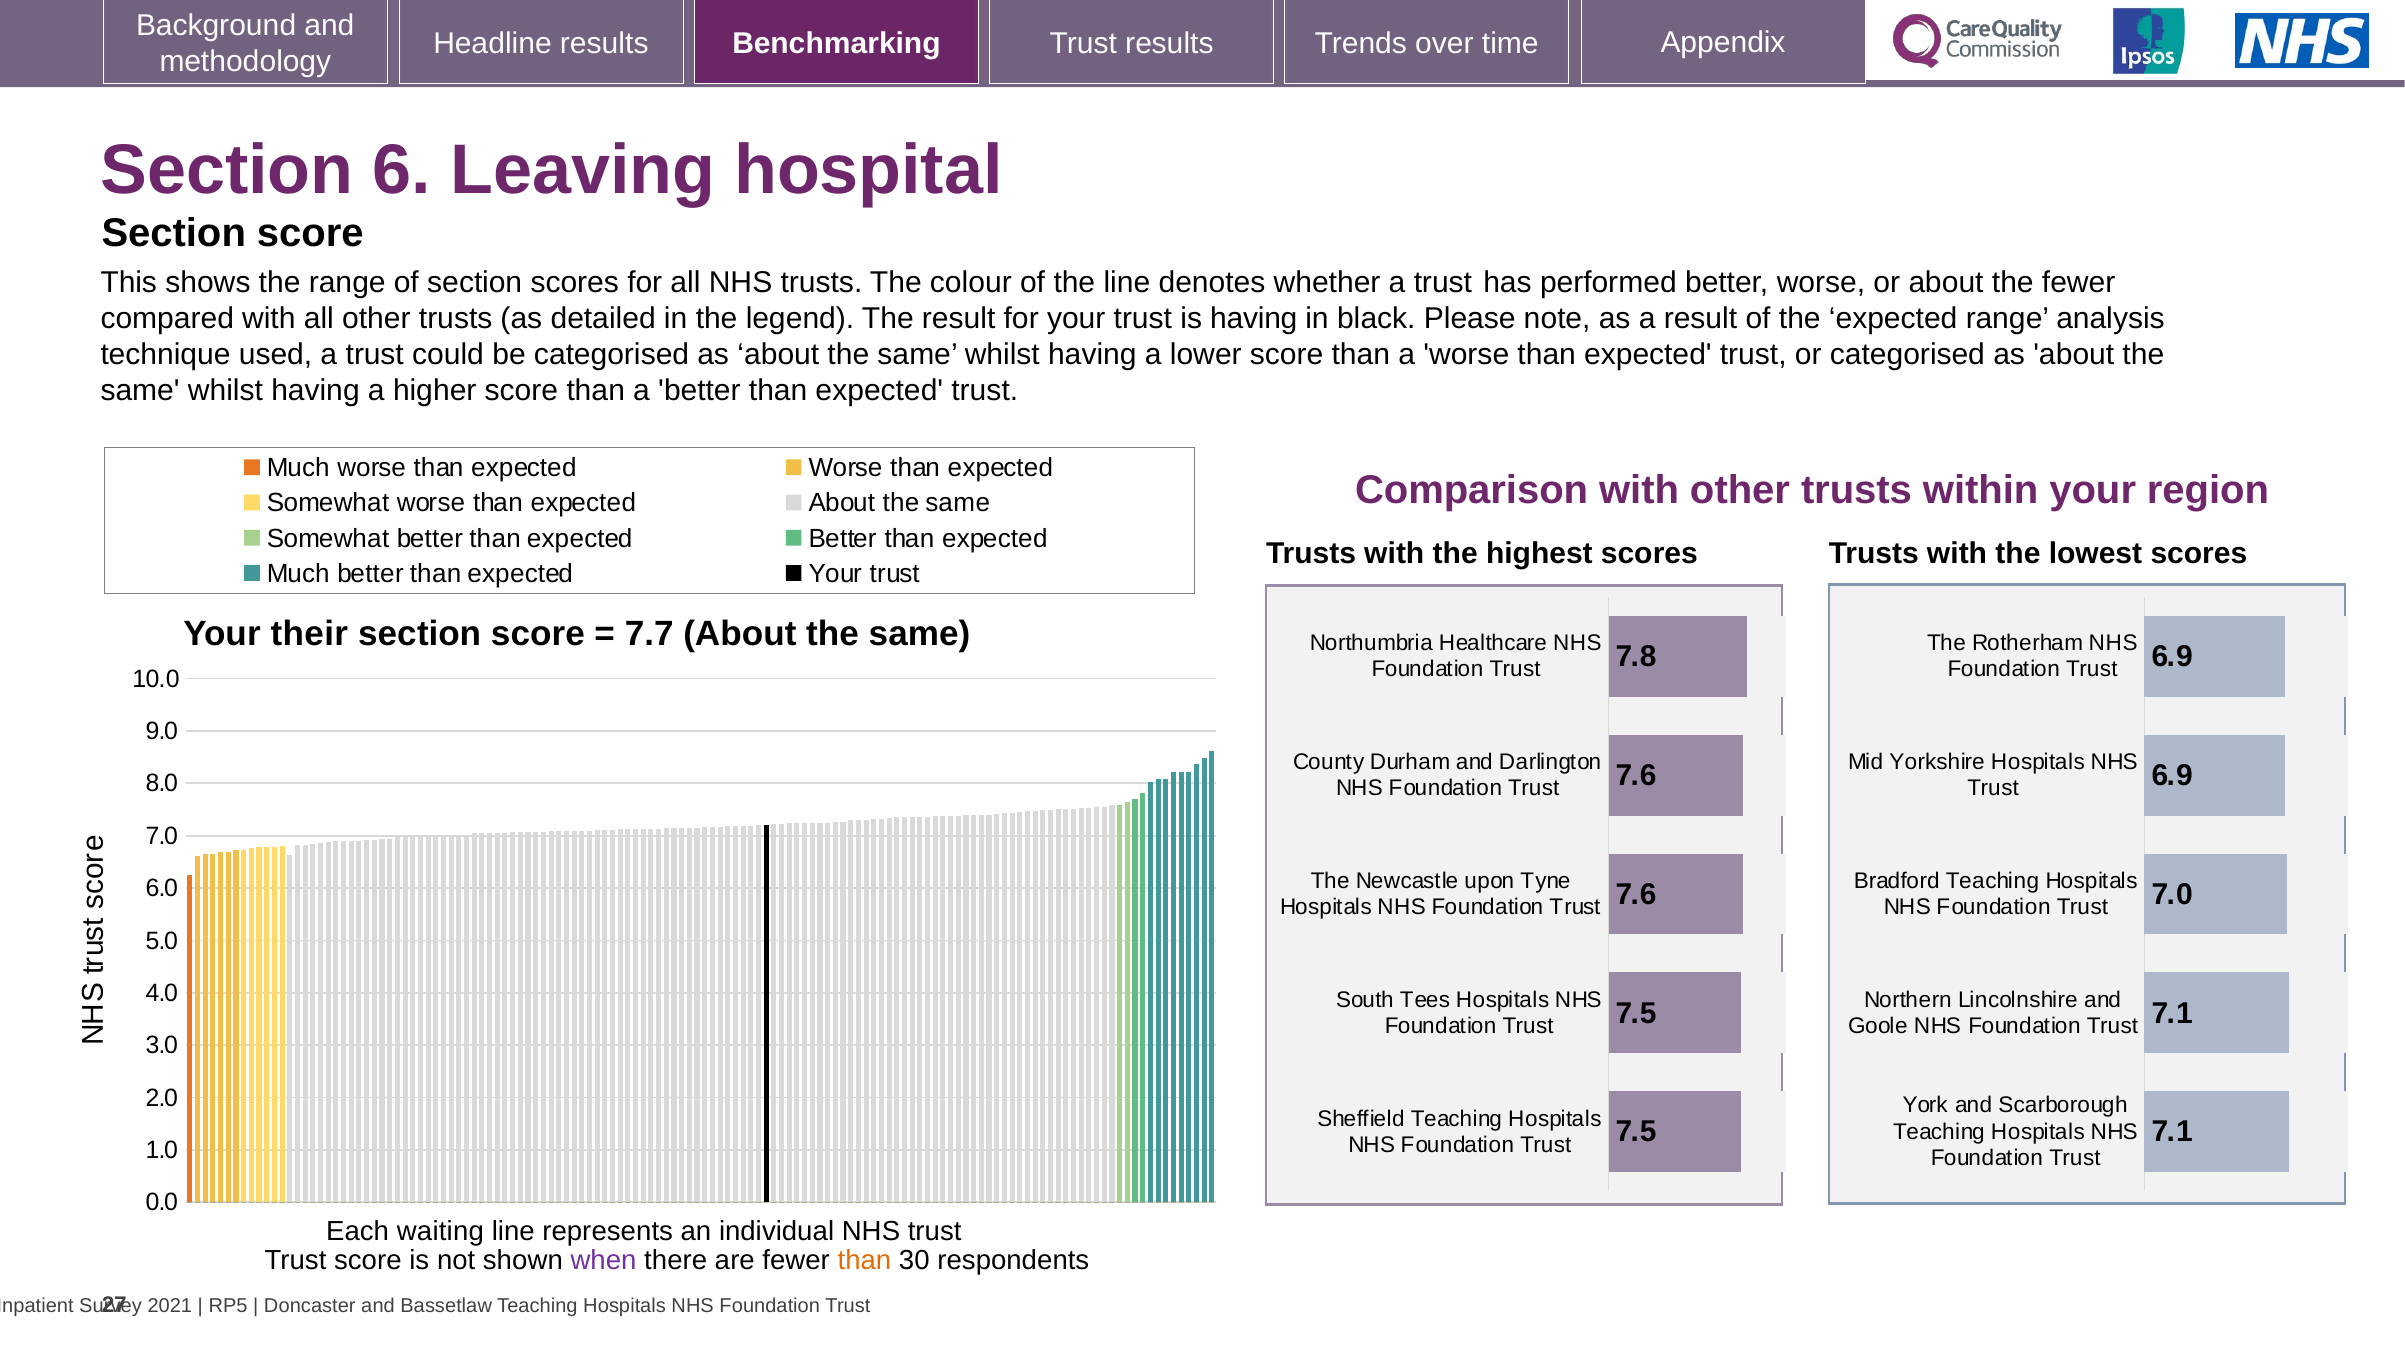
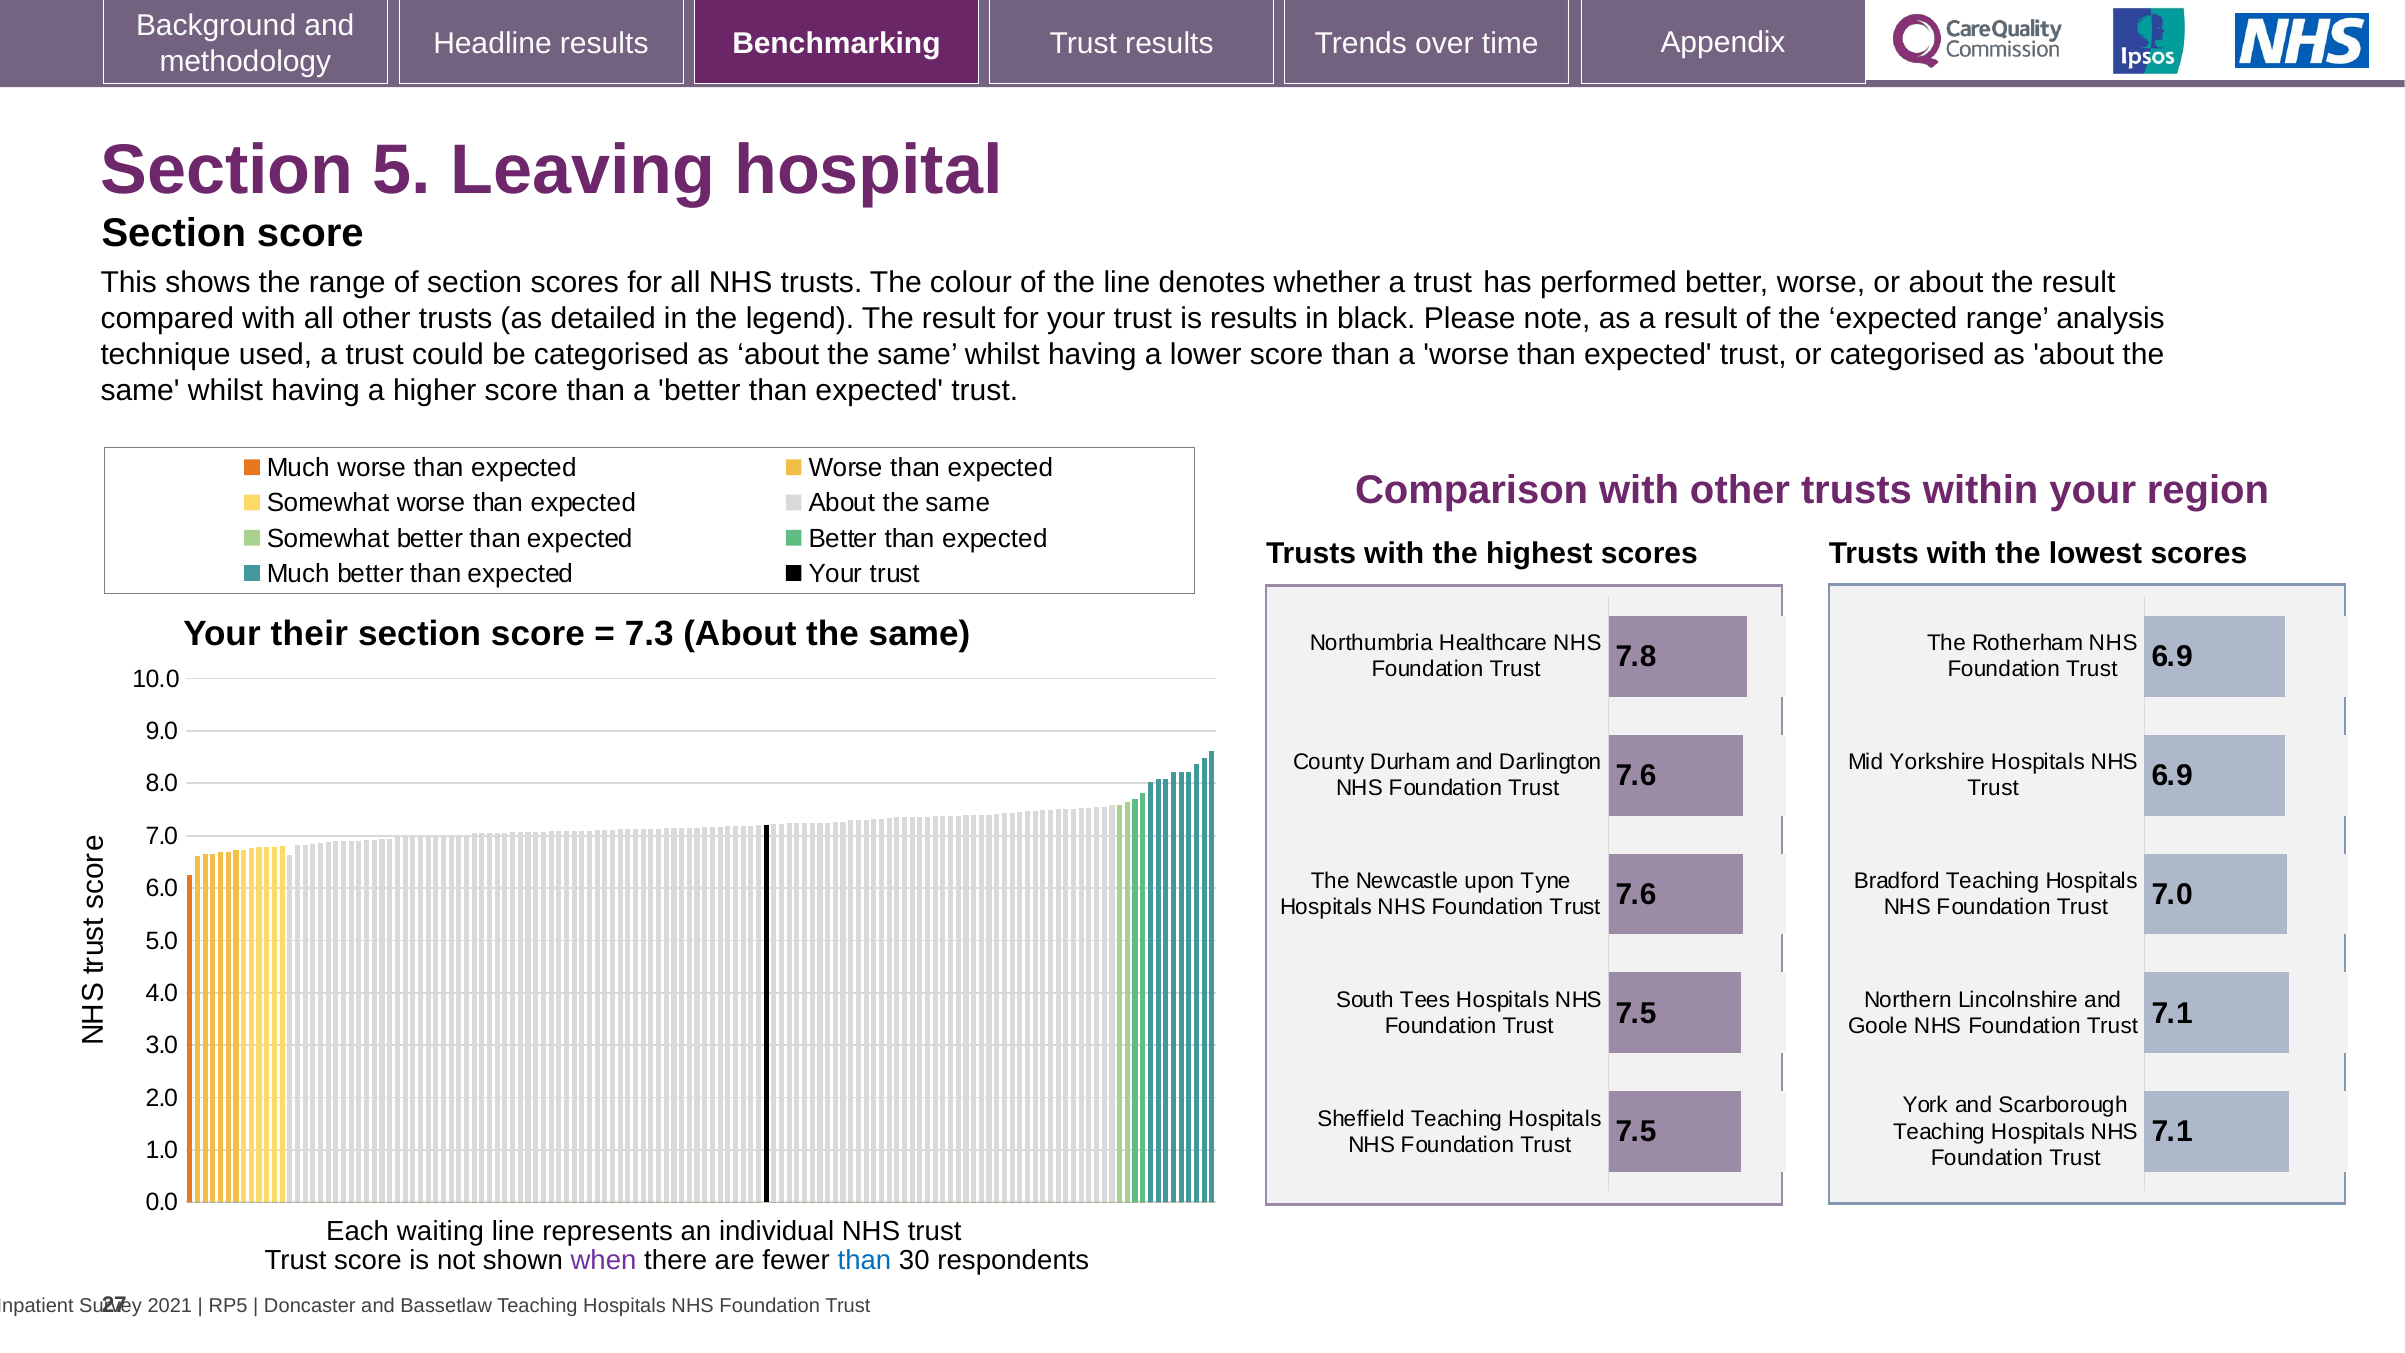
6: 6 -> 5 (402, 170)
about the fewer: fewer -> result (2079, 282)
is having: having -> results (1254, 318)
7.7: 7.7 -> 7.3 (649, 634)
than colour: orange -> blue (864, 1261)
